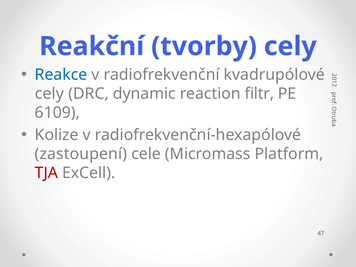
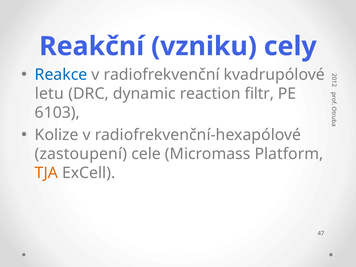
tvorby: tvorby -> vzniku (204, 46)
cely: cely -> letu (49, 94)
6109: 6109 -> 6103 (57, 113)
TJA colour: red -> orange (46, 173)
